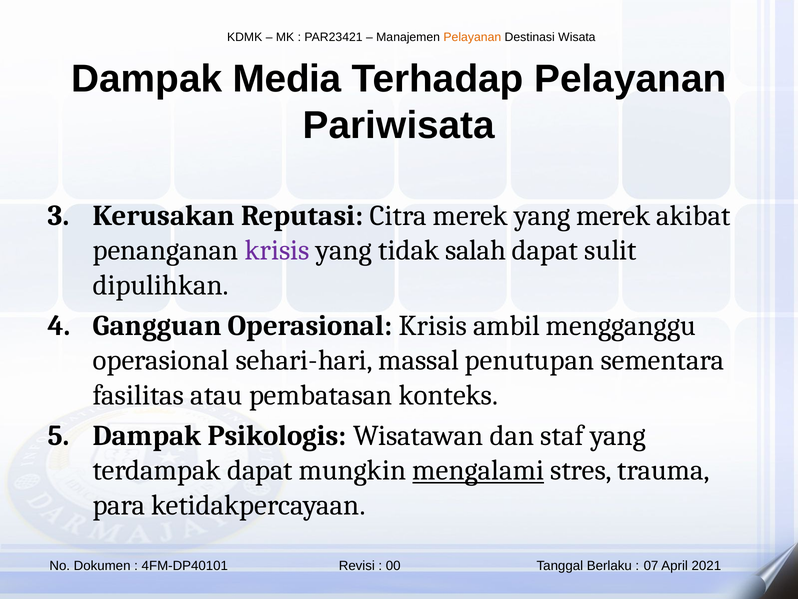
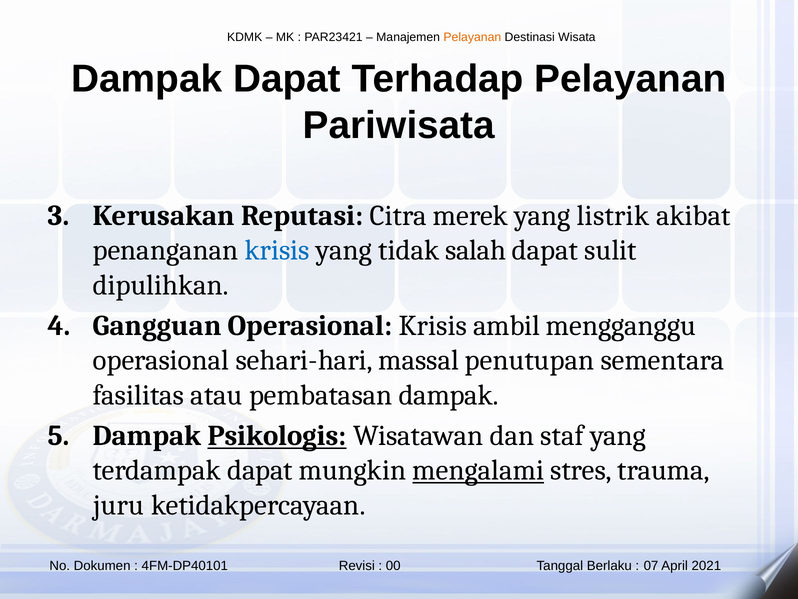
Dampak Media: Media -> Dapat (287, 79)
yang merek: merek -> listrik (613, 216)
krisis colour: purple -> blue (277, 250)
pembatasan konteks: konteks -> dampak (449, 395)
Psikologis underline: none -> present (277, 435)
para: para -> juru (119, 505)
